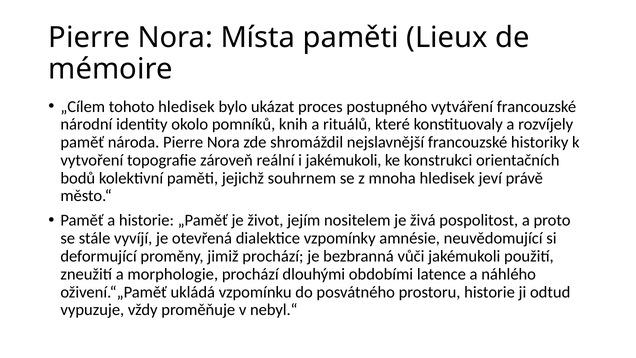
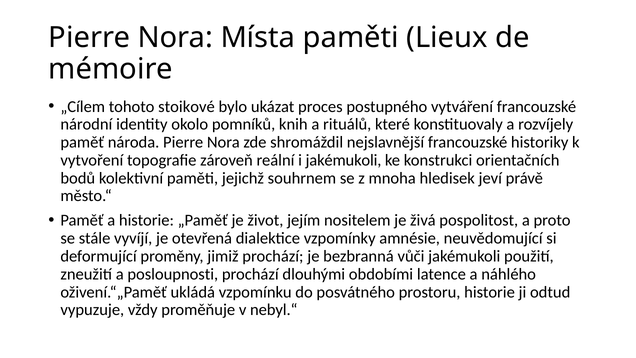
tohoto hledisek: hledisek -> stoikové (186, 106)
morphologie: morphologie -> posloupnosti (173, 274)
